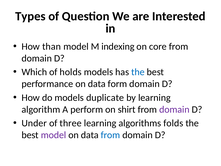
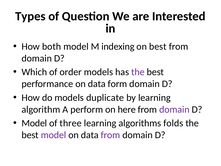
than: than -> both (52, 46)
on core: core -> best (158, 46)
holds: holds -> order (71, 72)
the colour: blue -> purple (138, 72)
shirt: shirt -> here (127, 109)
Under: Under -> Model (34, 123)
from colour: blue -> purple (110, 135)
